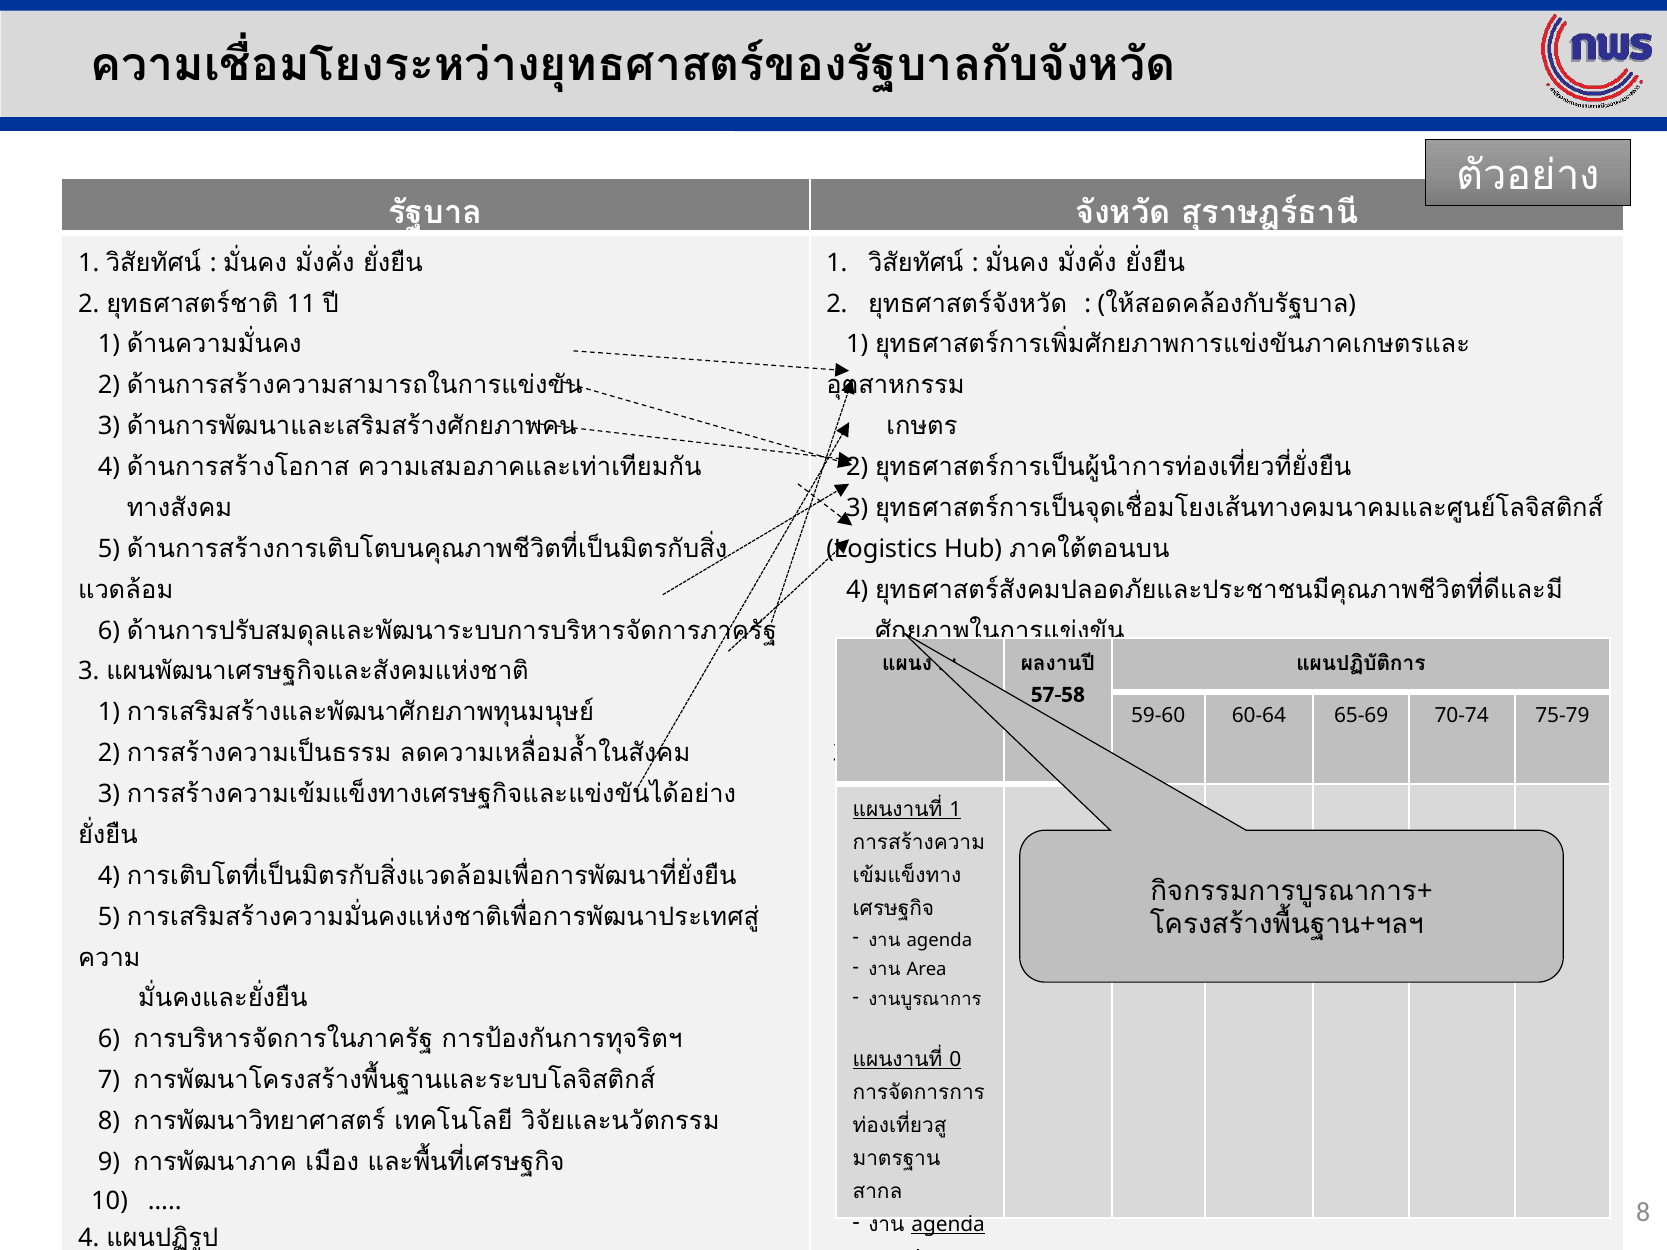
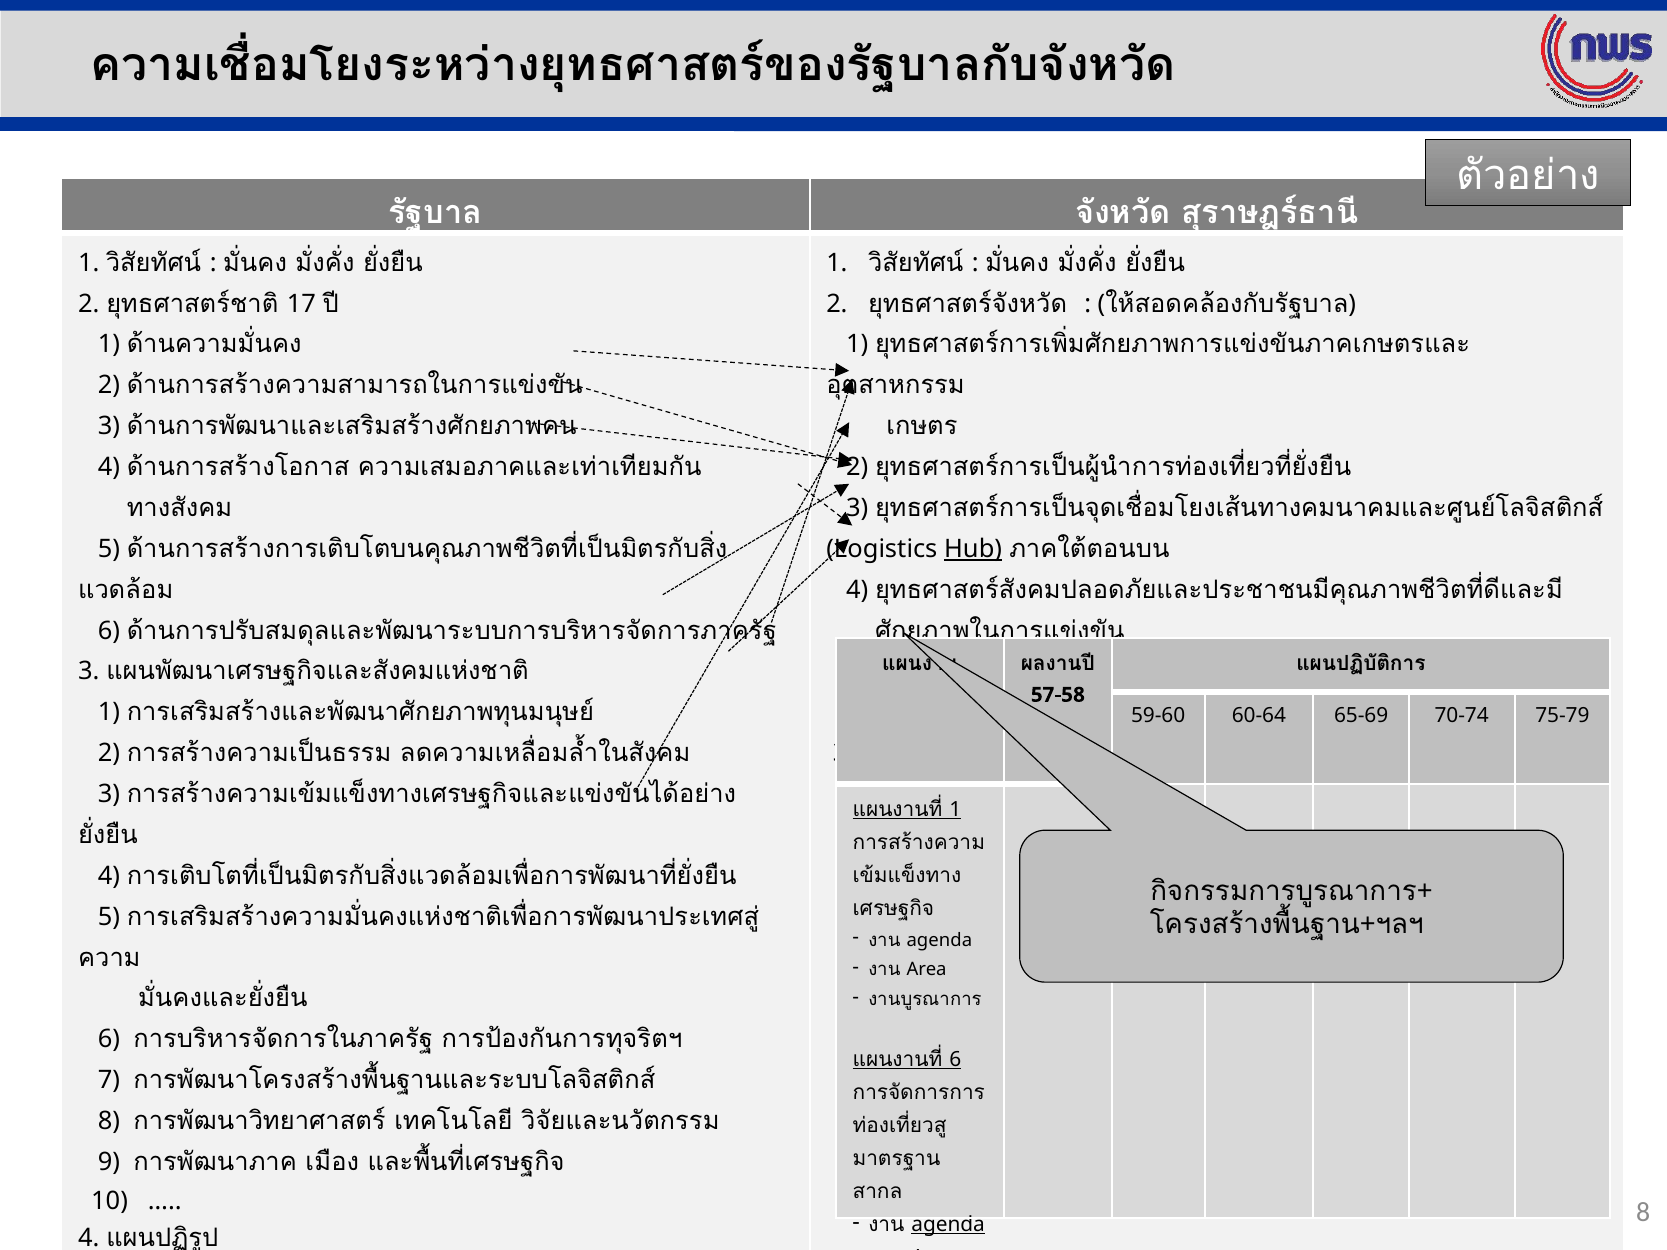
11: 11 -> 17 (301, 304)
Hub underline: none -> present (973, 549)
0: 0 -> 6 (955, 1059)
